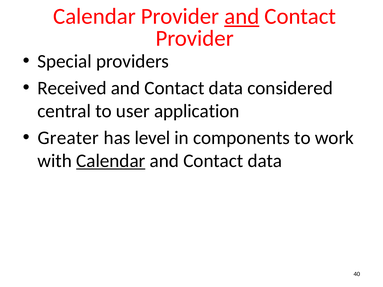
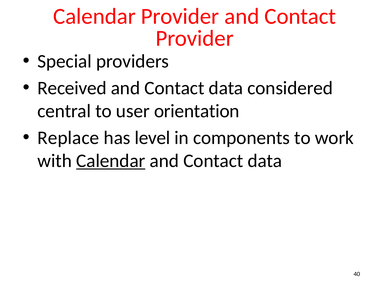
and underline: present -> none (242, 16)
application: application -> orientation (197, 111)
Greater: Greater -> Replace (68, 138)
